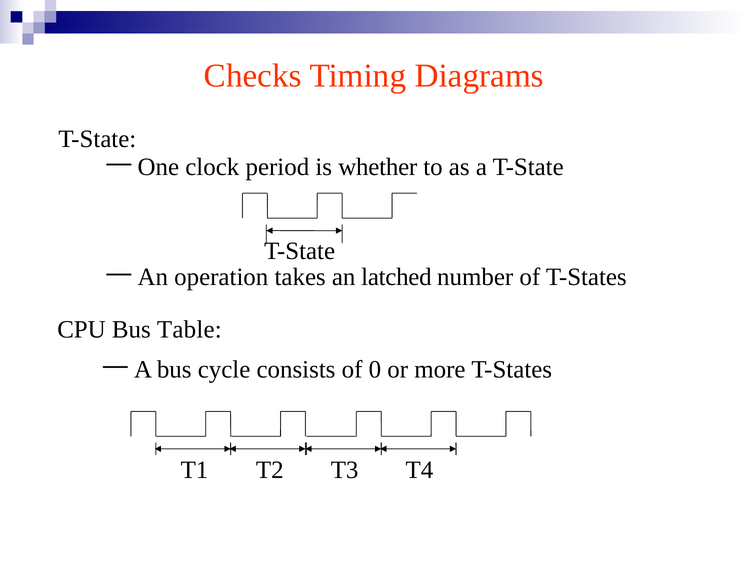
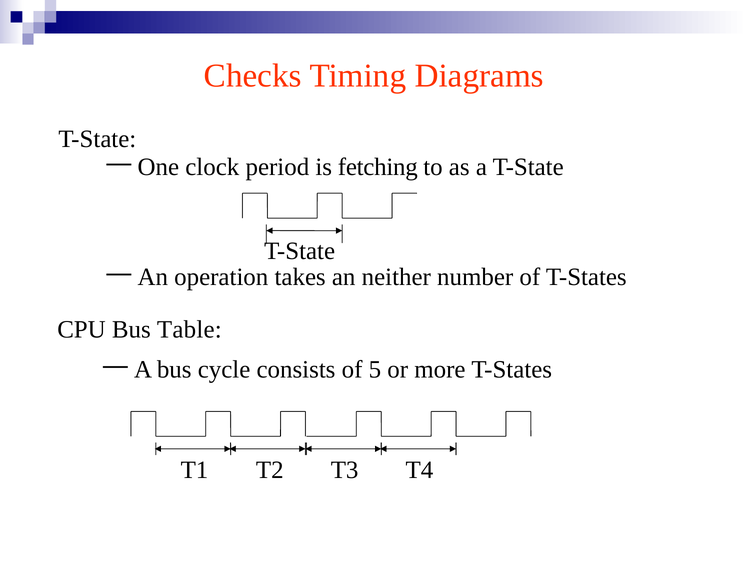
whether: whether -> fetching (378, 167)
latched: latched -> neither (396, 277)
0: 0 -> 5 (375, 369)
